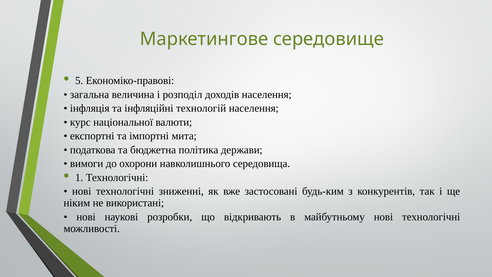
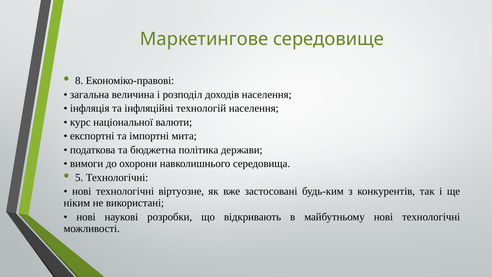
5: 5 -> 8 (79, 81)
1: 1 -> 5 (79, 177)
зниженні: зниженні -> віртуозне (181, 191)
